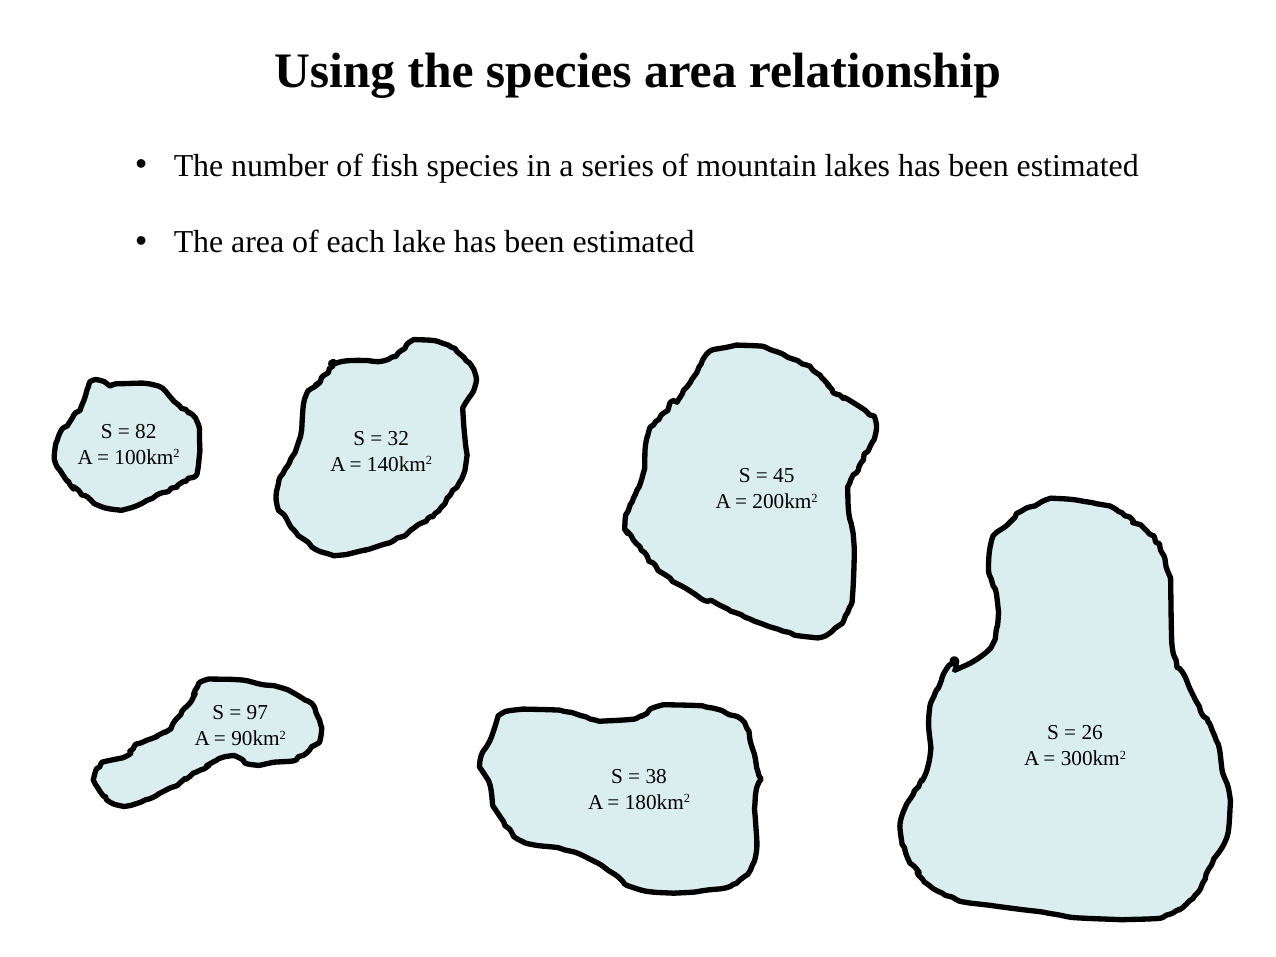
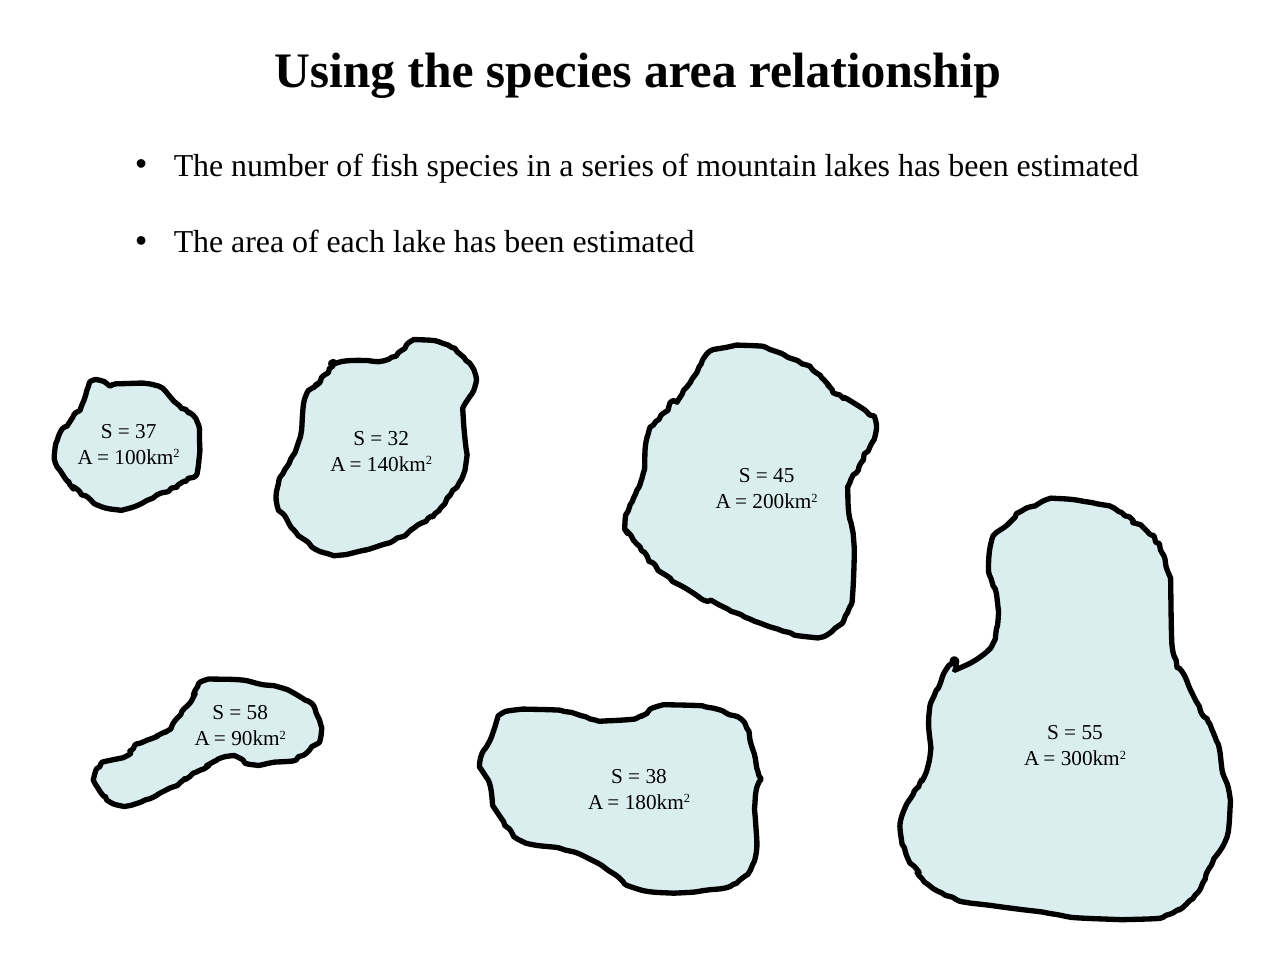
82: 82 -> 37 (146, 432)
97: 97 -> 58 (257, 713)
26: 26 -> 55 (1092, 733)
